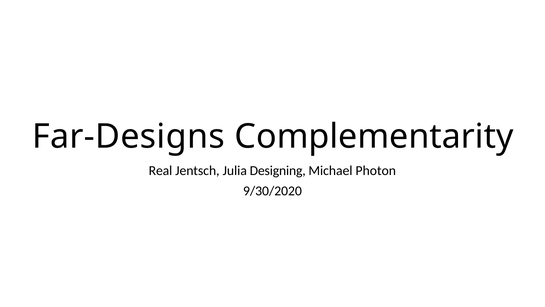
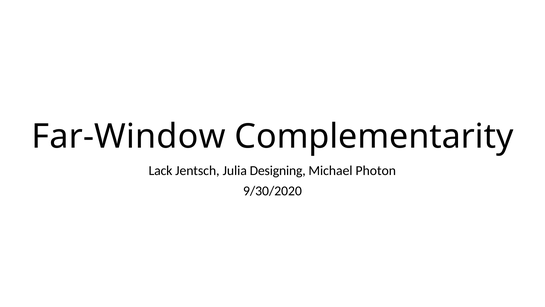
Far-Designs: Far-Designs -> Far-Window (128, 136)
Real: Real -> Lack (161, 170)
